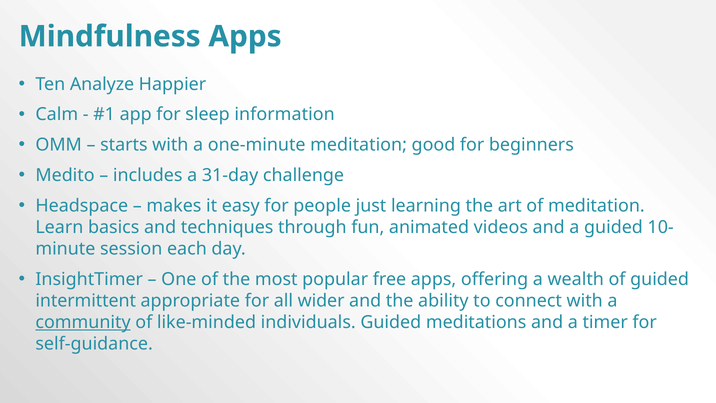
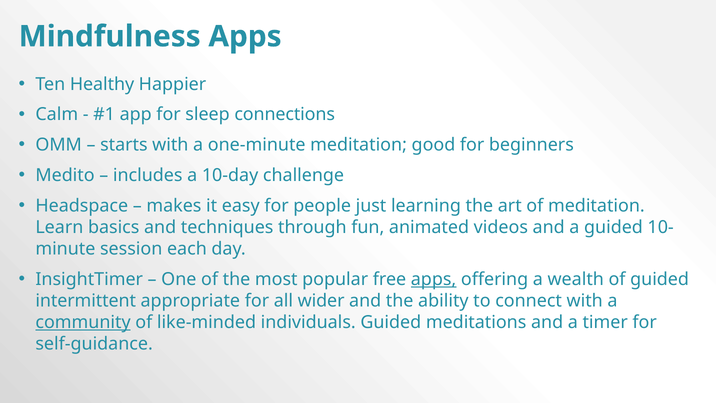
Analyze: Analyze -> Healthy (102, 84)
information: information -> connections (285, 115)
31-day: 31-day -> 10-day (230, 175)
apps underline: none -> present (434, 279)
